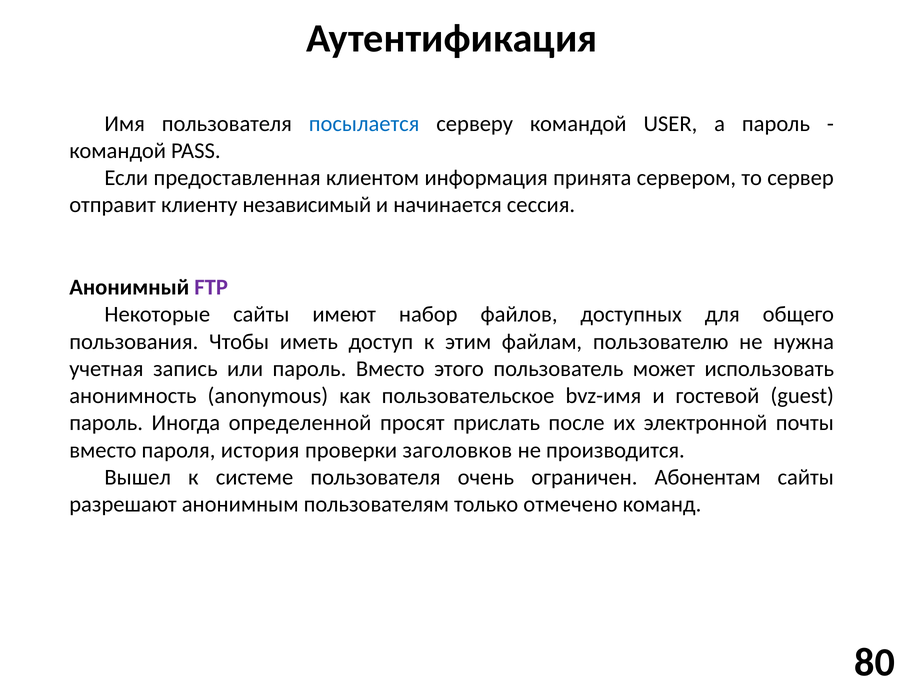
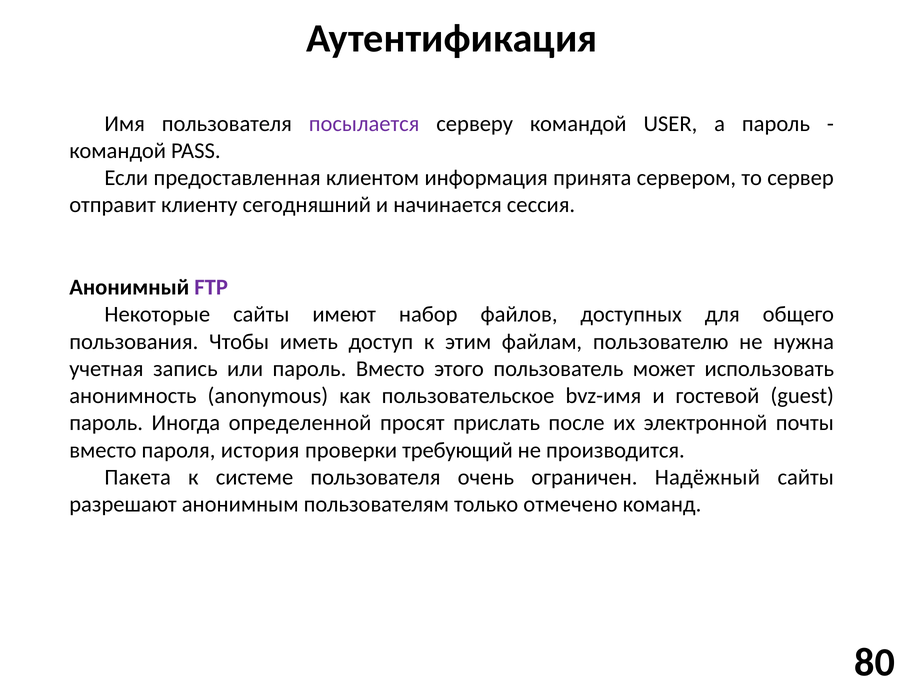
посылается colour: blue -> purple (364, 124)
независимый: независимый -> сегодняшний (307, 205)
заголовков: заголовков -> требующий (457, 450)
Вышел: Вышел -> Пакета (138, 477)
Абонентам: Абонентам -> Надёжный (707, 477)
